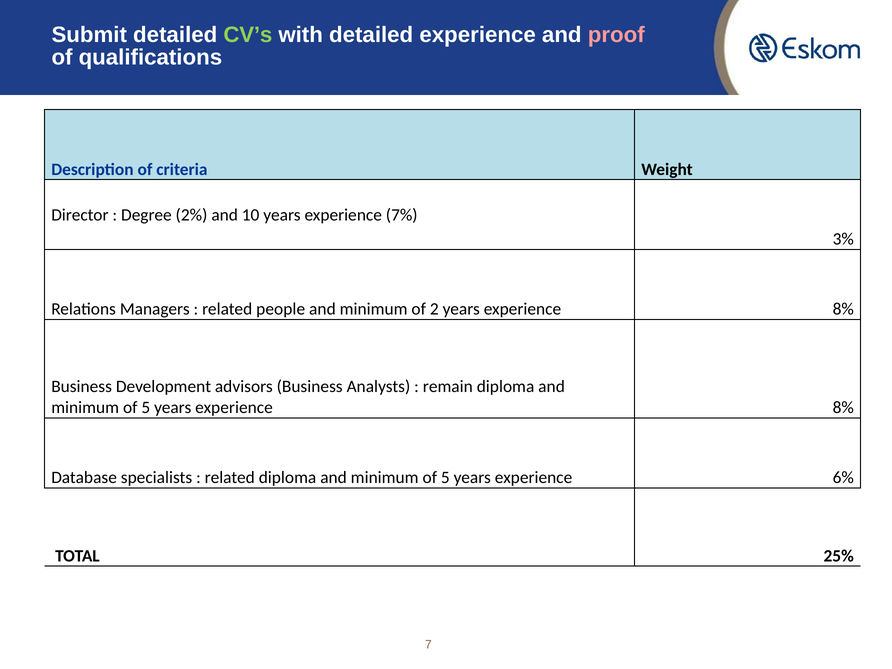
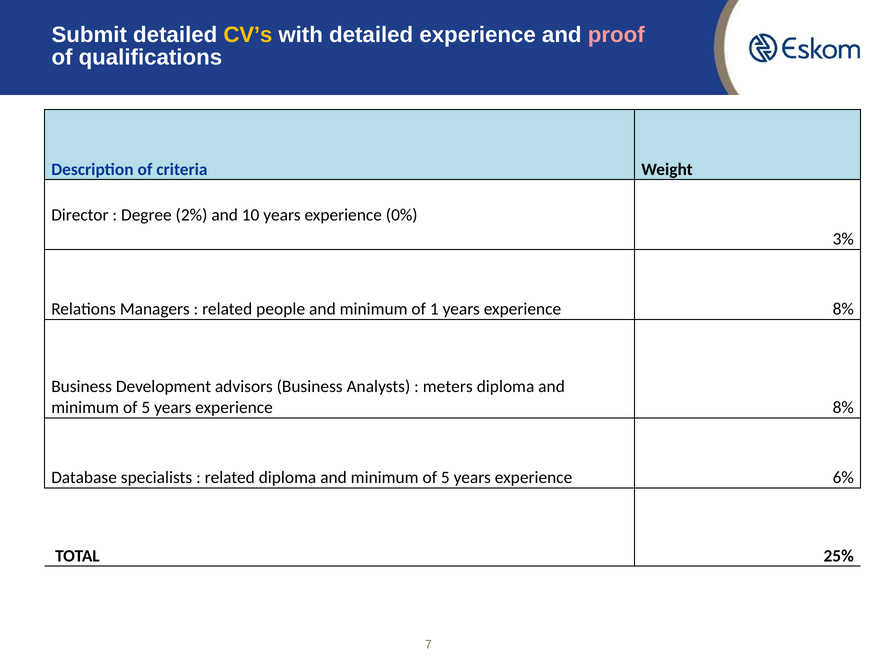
CV’s colour: light green -> yellow (248, 35)
7%: 7% -> 0% (402, 215)
2: 2 -> 1 (434, 309)
remain: remain -> meters (448, 387)
